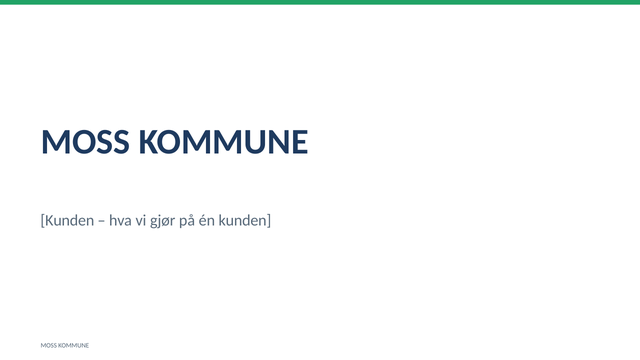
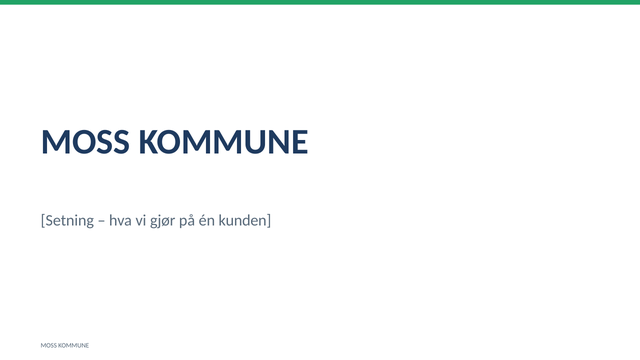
Kunden: Kunden -> Setning (67, 220)
